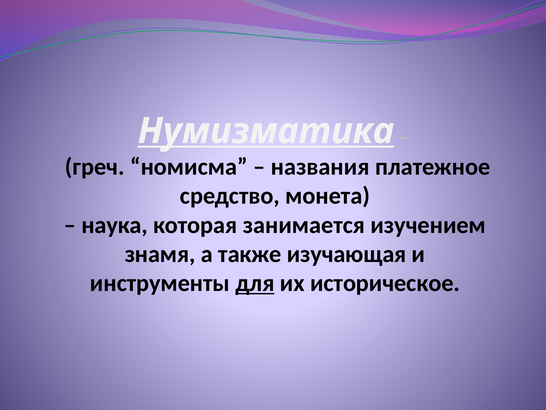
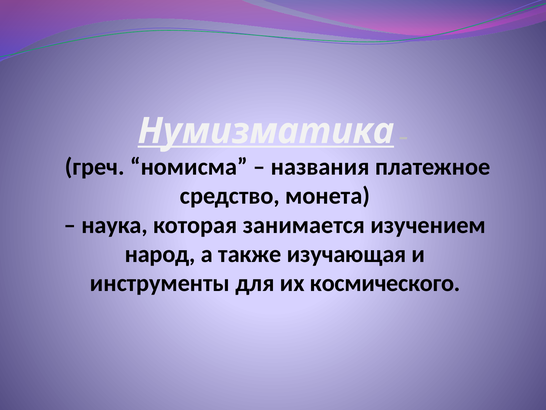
знамя: знамя -> народ (160, 254)
для underline: present -> none (255, 283)
историческое: историческое -> космического (385, 283)
